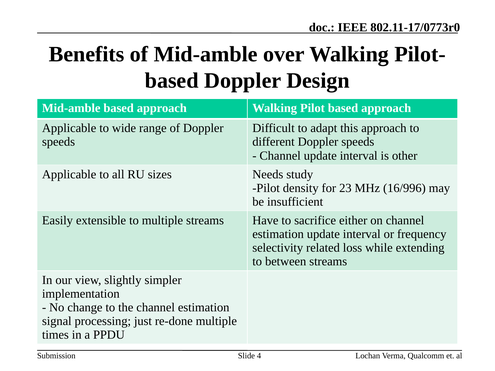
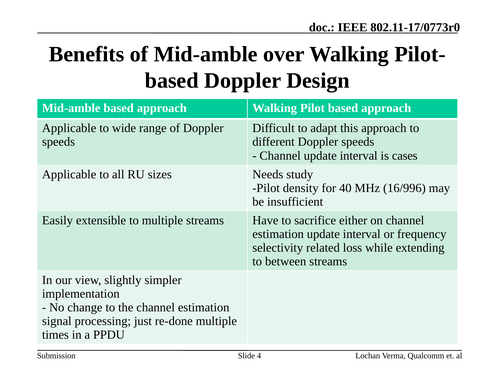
other: other -> cases (405, 156)
23: 23 -> 40 (345, 188)
